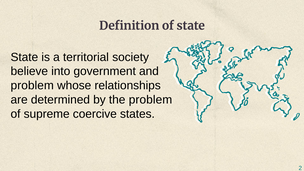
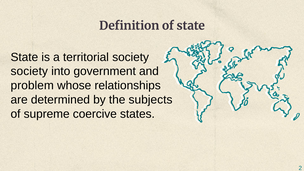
believe: believe -> society (29, 71)
the problem: problem -> subjects (151, 100)
